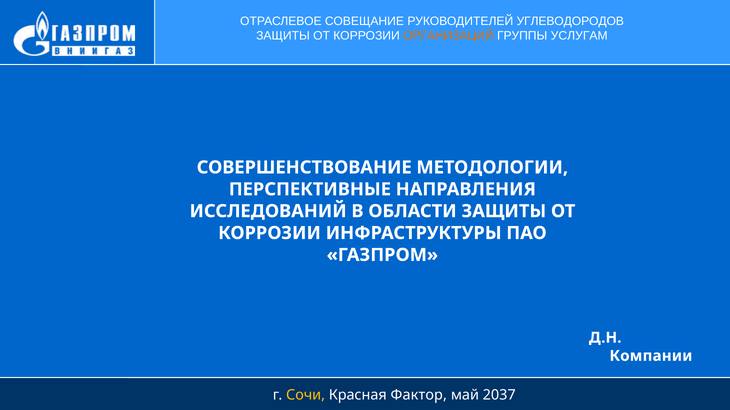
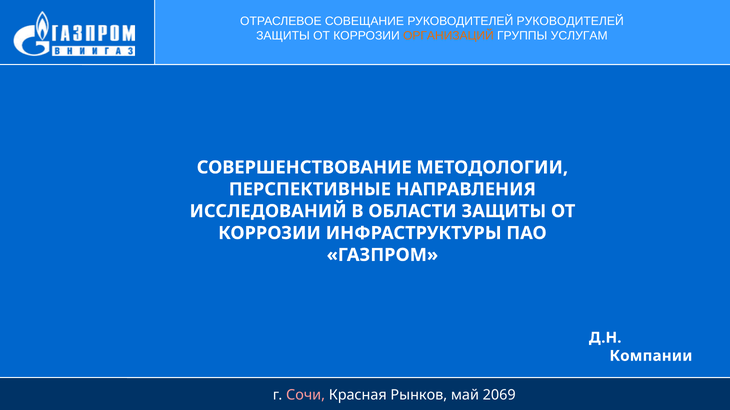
РУКОВОДИТЕЛЕЙ УГЛЕВОДОРОДОВ: УГЛЕВОДОРОДОВ -> РУКОВОДИТЕЛЕЙ (570, 21)
Сочи colour: yellow -> pink (306, 396)
Фактор: Фактор -> Рынков (419, 396)
2037: 2037 -> 2069 (499, 396)
